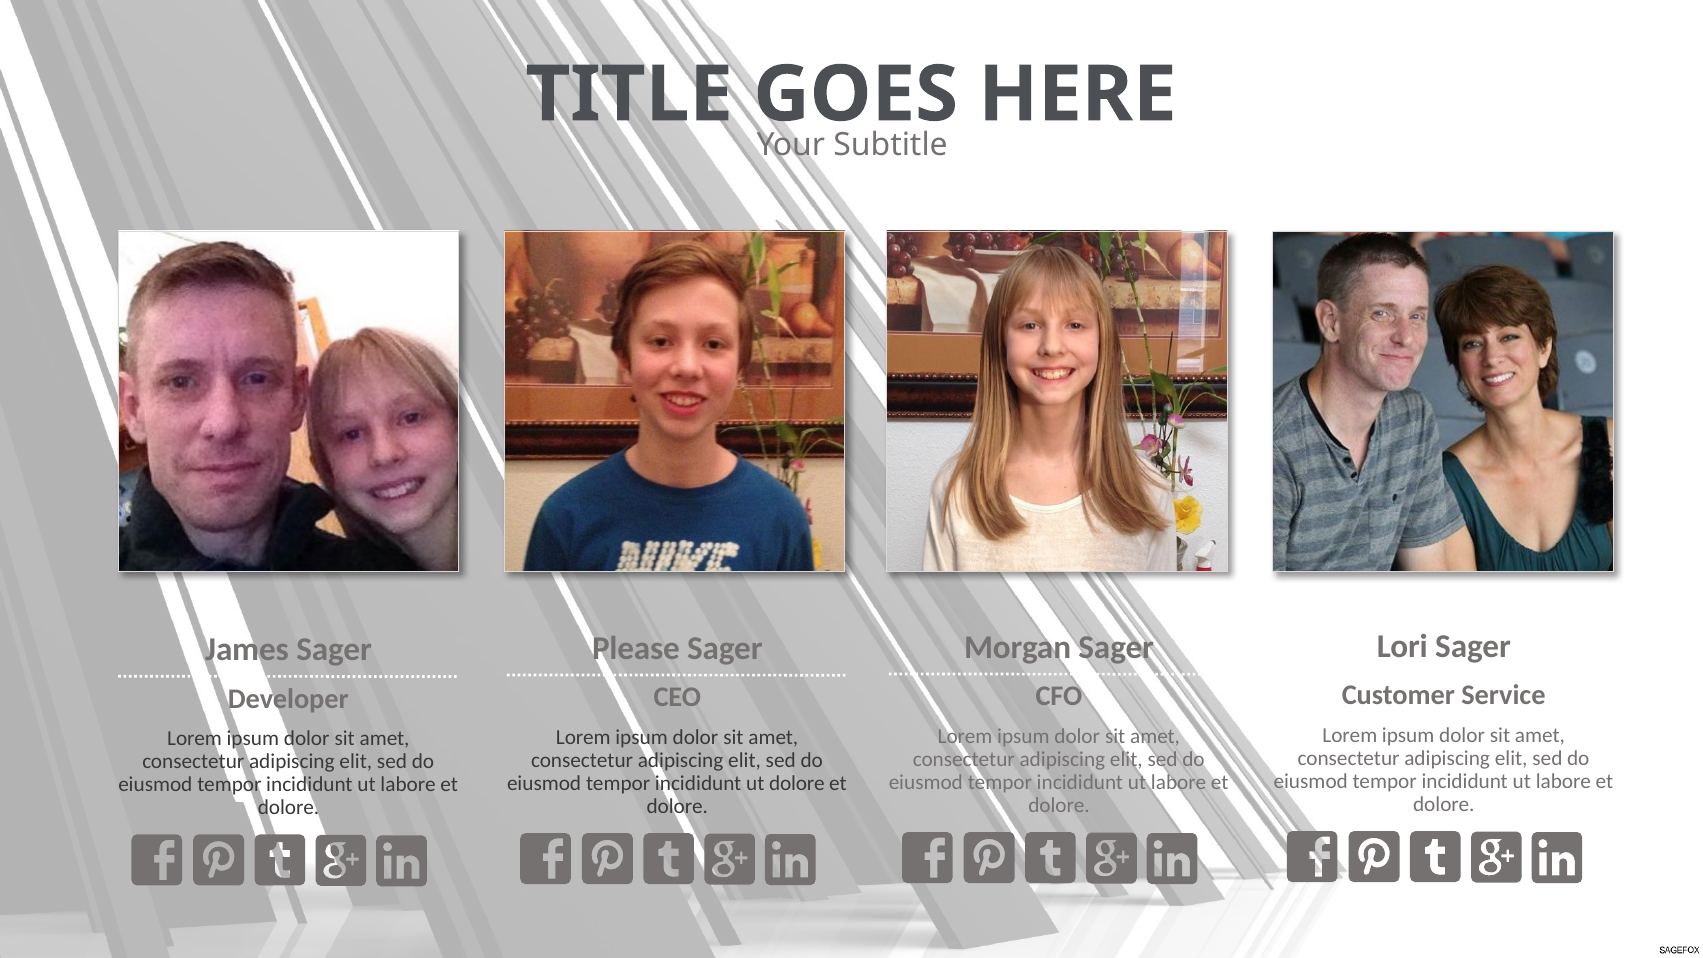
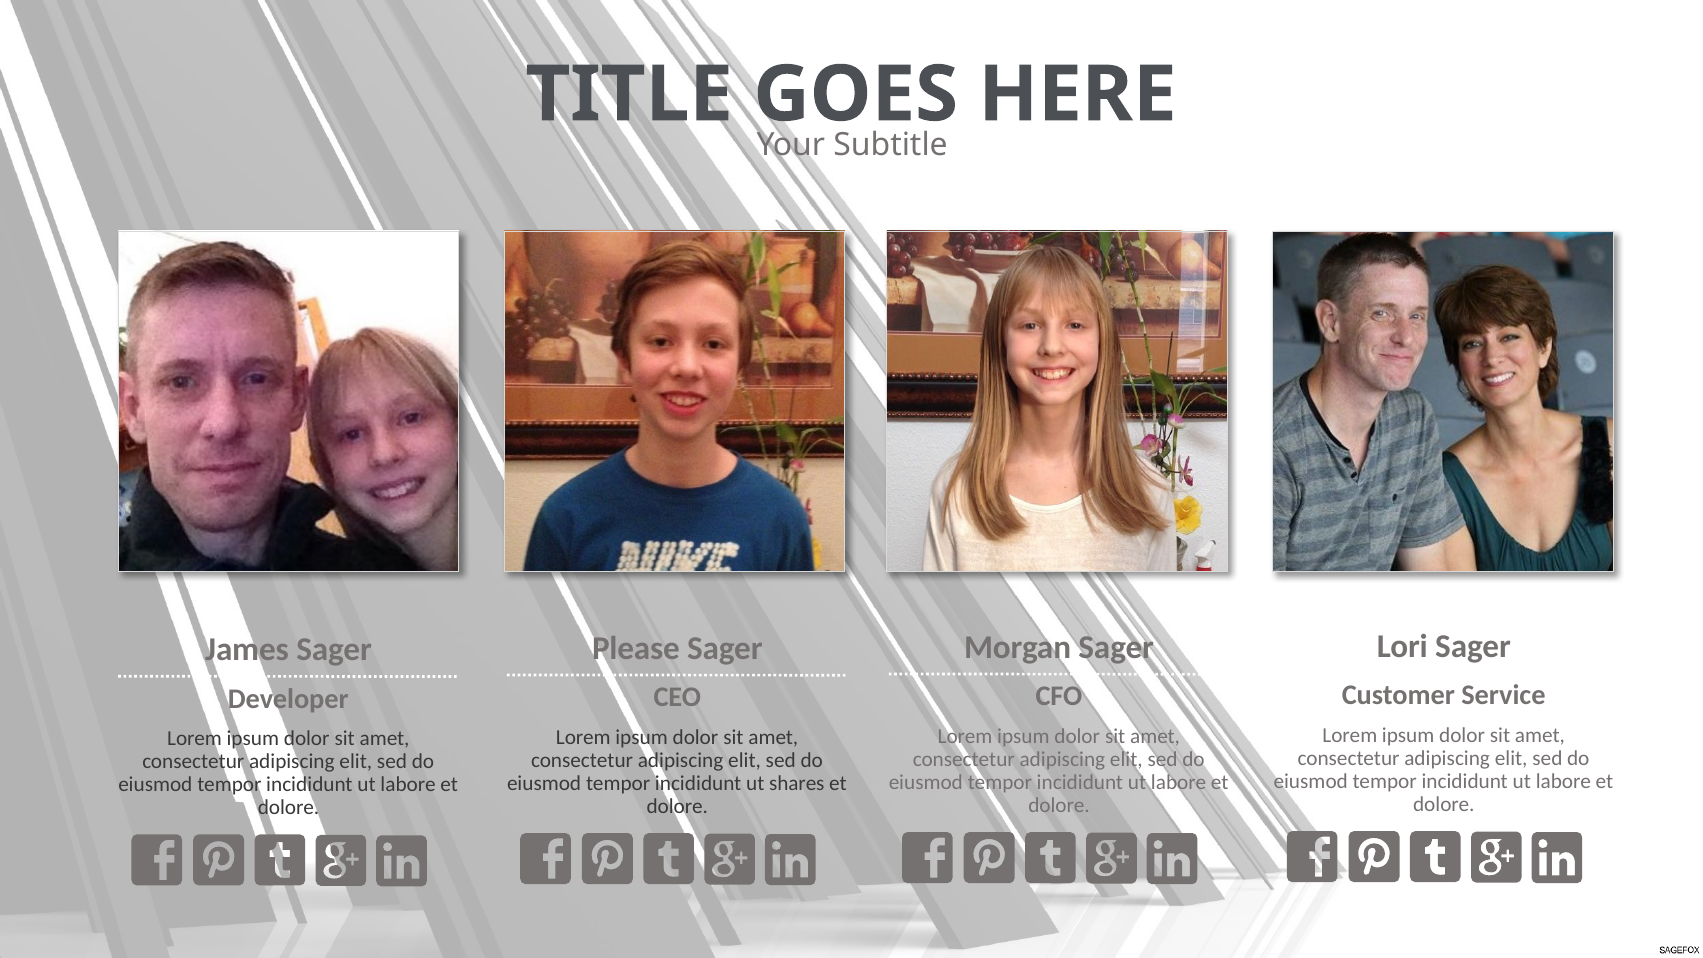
ut dolore: dolore -> shares (797, 784)
